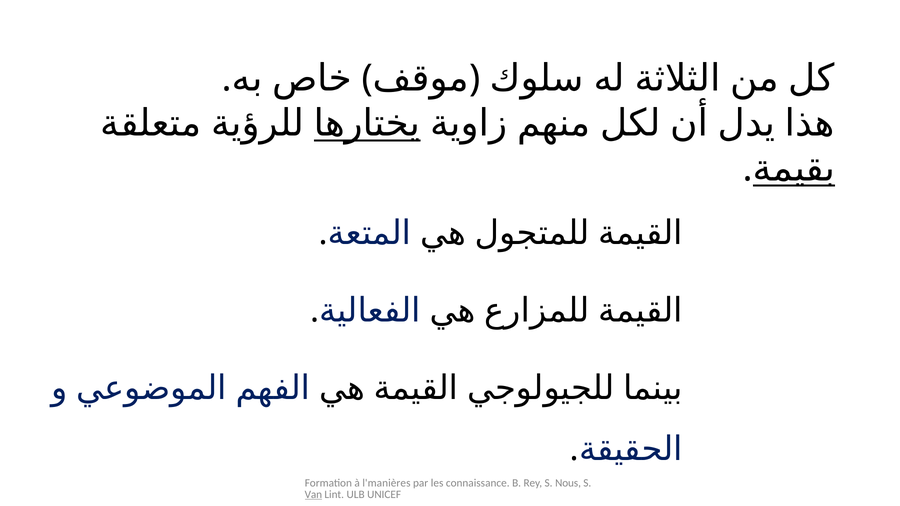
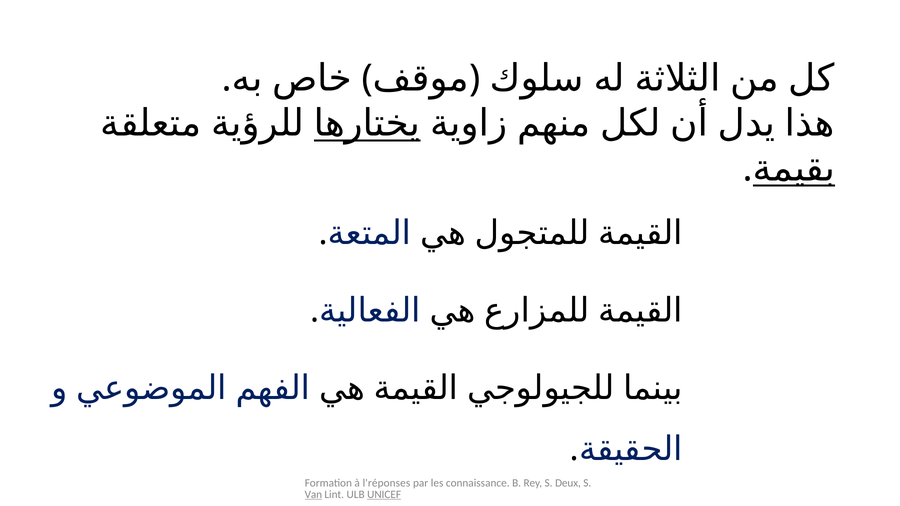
l'manières: l'manières -> l'réponses (386, 483)
Nous: Nous -> Deux (568, 483)
UNICEF underline: none -> present (384, 495)
